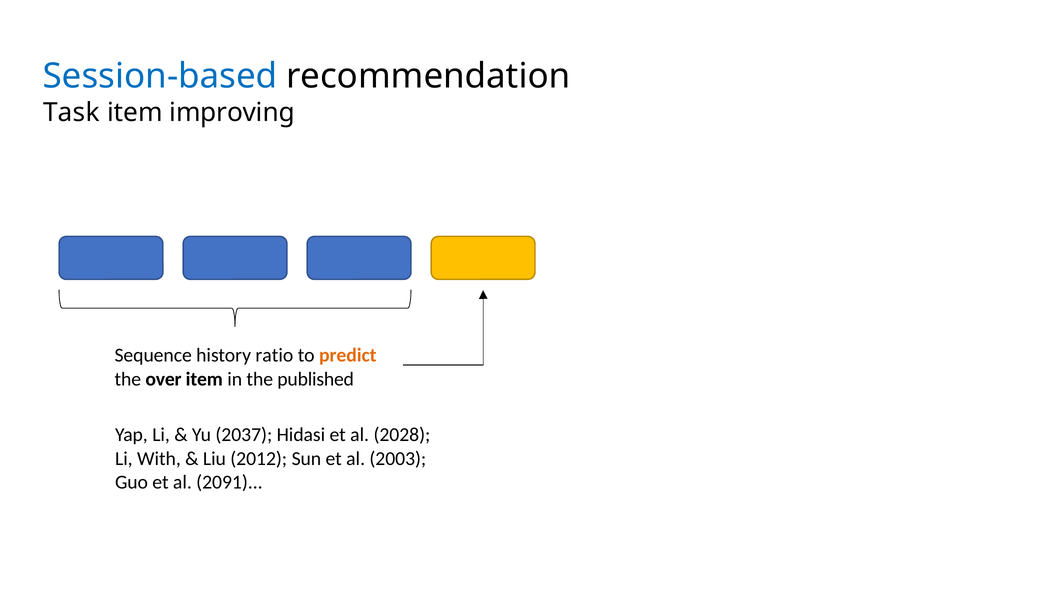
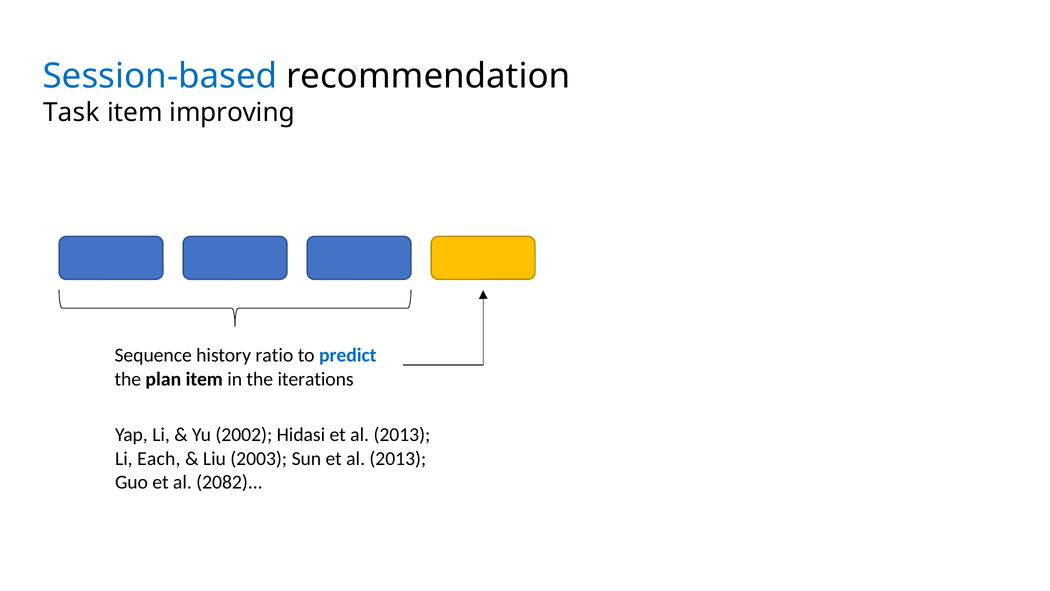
predict colour: orange -> blue (348, 355)
over: over -> plan (163, 379)
published: published -> iterations (316, 379)
2037: 2037 -> 2002 (244, 435)
Hidasi et al 2028: 2028 -> 2013 (402, 435)
With: With -> Each (159, 458)
2012: 2012 -> 2003 (259, 458)
Sun et al 2003: 2003 -> 2013 (398, 458)
2091: 2091 -> 2082 (229, 482)
